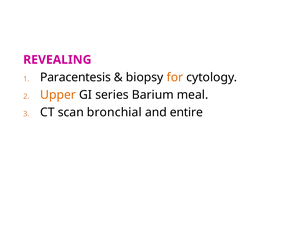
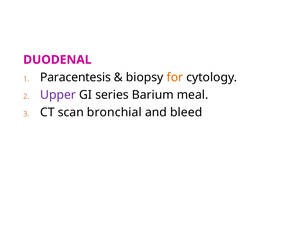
REVEALING: REVEALING -> DUODENAL (57, 60)
Upper colour: orange -> purple (58, 95)
entire: entire -> bleed (186, 113)
